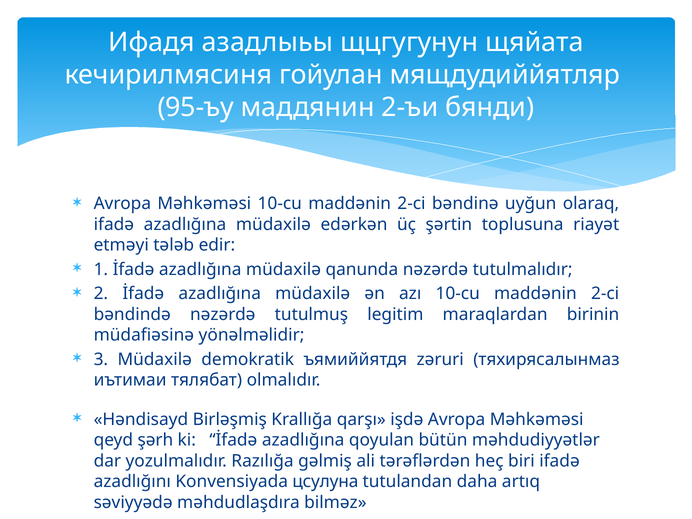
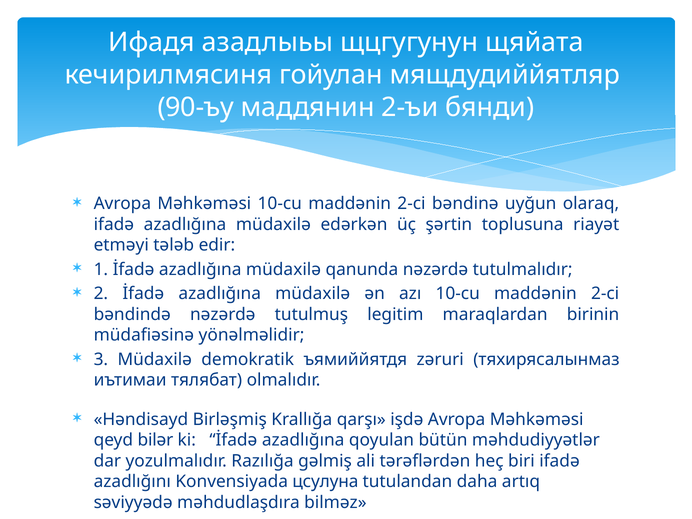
95-ъу: 95-ъу -> 90-ъу (196, 107)
şərh: şərh -> bilər (155, 440)
